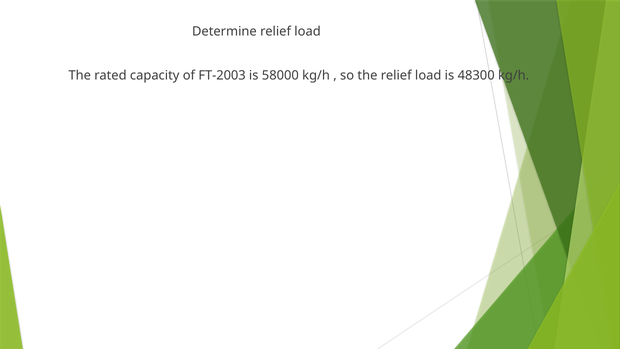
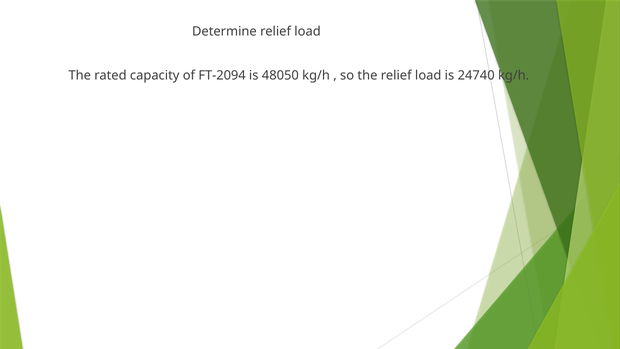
FT-2003: FT-2003 -> FT-2094 (222, 75)
58000: 58000 -> 48050 (280, 75)
48300: 48300 -> 24740 (476, 75)
